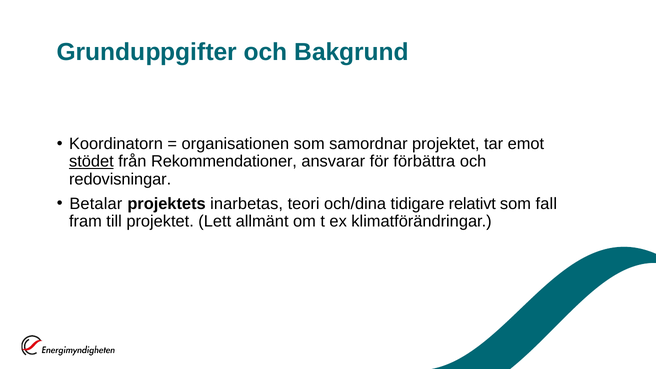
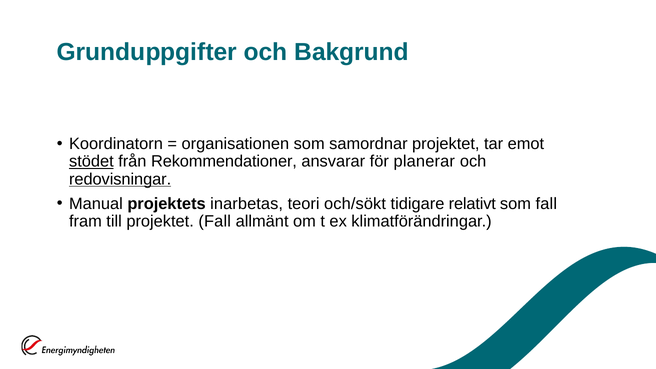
förbättra: förbättra -> planerar (424, 161)
redovisningar underline: none -> present (120, 179)
Betalar: Betalar -> Manual (96, 204)
och/dina: och/dina -> och/sökt (355, 204)
projektet Lett: Lett -> Fall (215, 221)
